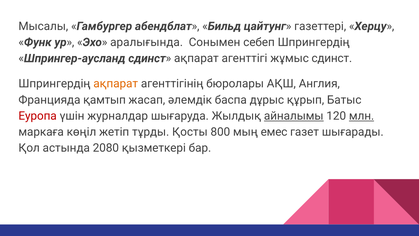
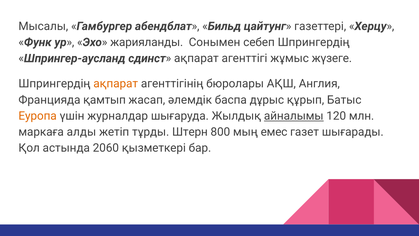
аралығында: аралығында -> жарияланды (147, 42)
жұмыс сдинст: сдинст -> жүзеге (332, 58)
Еуропа colour: red -> orange (38, 116)
млн underline: present -> none (362, 116)
көңіл: көңіл -> алды (81, 132)
Қосты: Қосты -> Штерн (190, 132)
2080: 2080 -> 2060 (106, 148)
